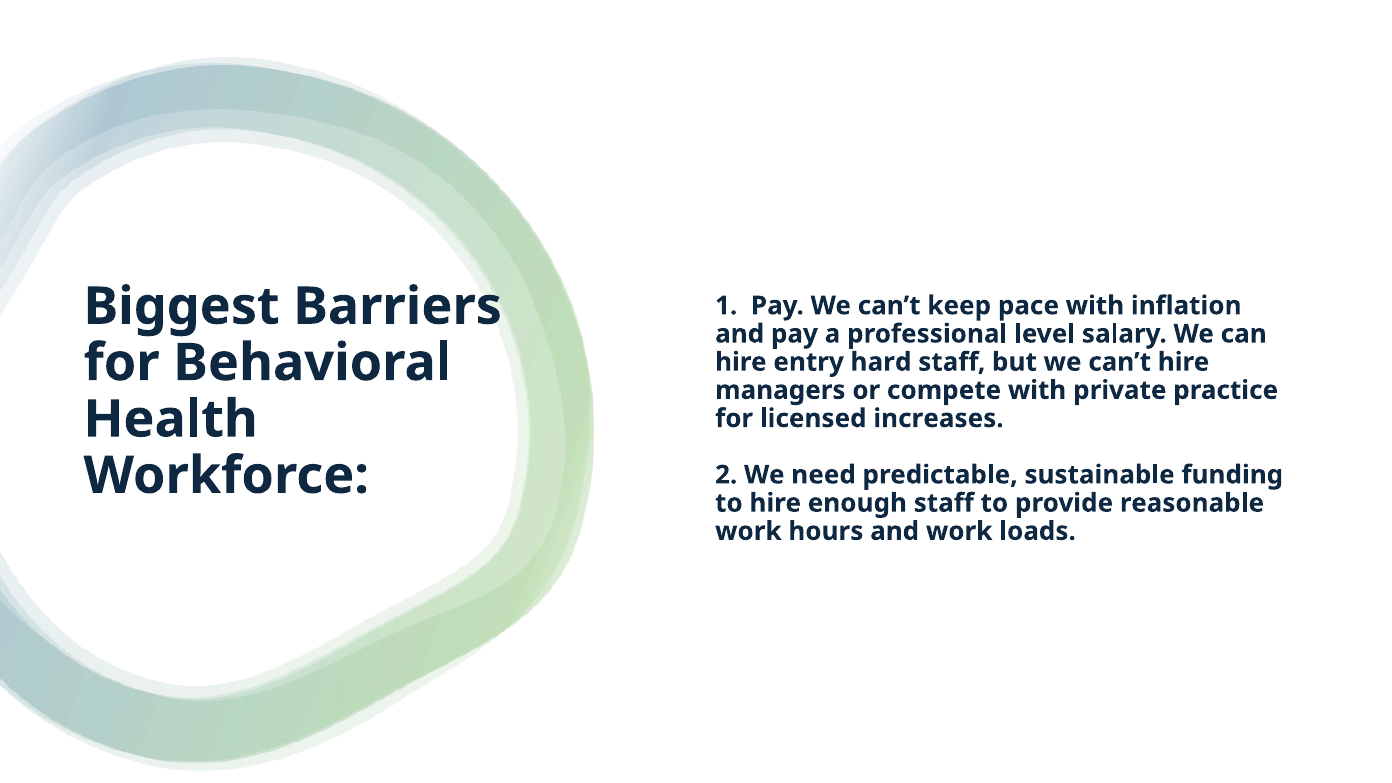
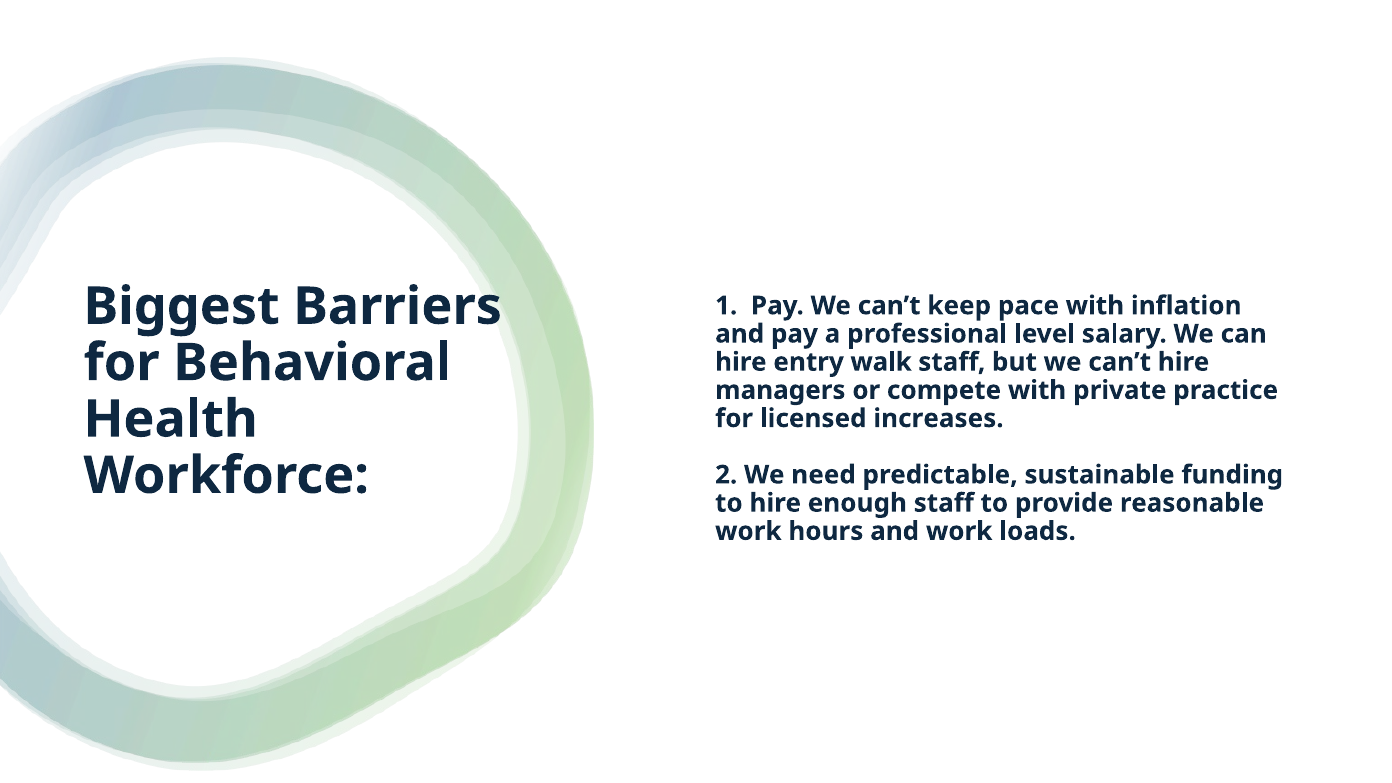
hard: hard -> walk (881, 362)
